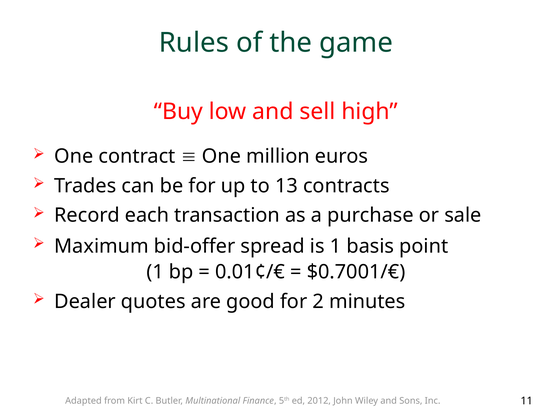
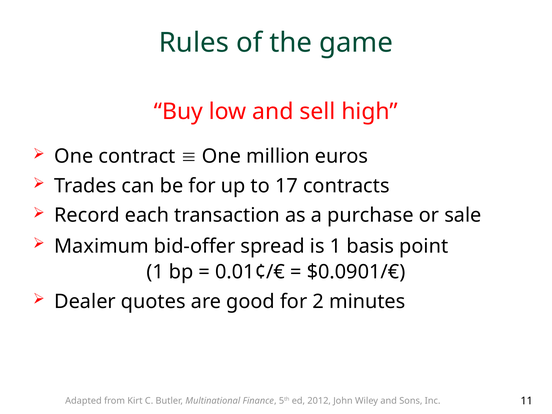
13: 13 -> 17 (286, 186)
$0.7001/€: $0.7001/€ -> $0.0901/€ (356, 272)
